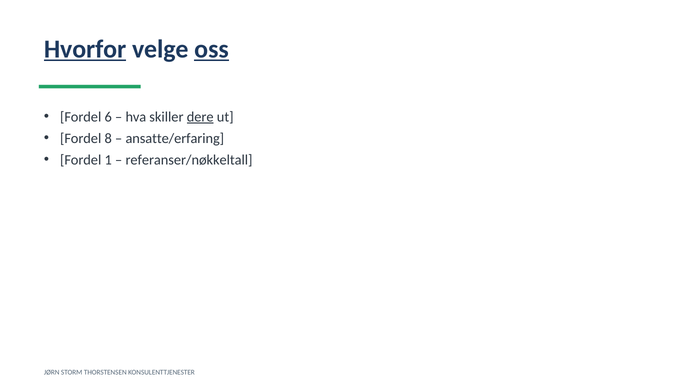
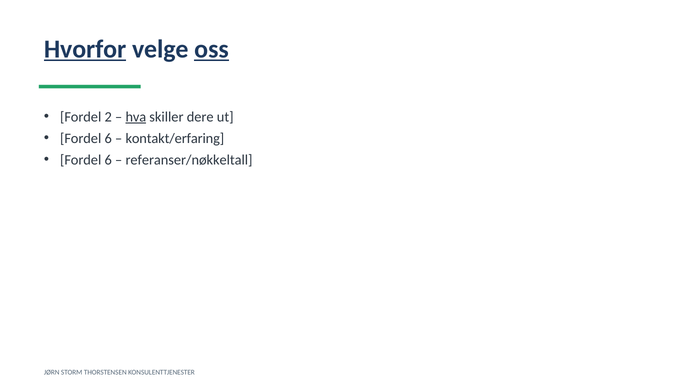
6: 6 -> 2 (108, 117)
hva underline: none -> present (136, 117)
dere underline: present -> none (200, 117)
8: 8 -> 6 (108, 138)
ansatte/erfaring: ansatte/erfaring -> kontakt/erfaring (175, 138)
1: 1 -> 6 (108, 160)
